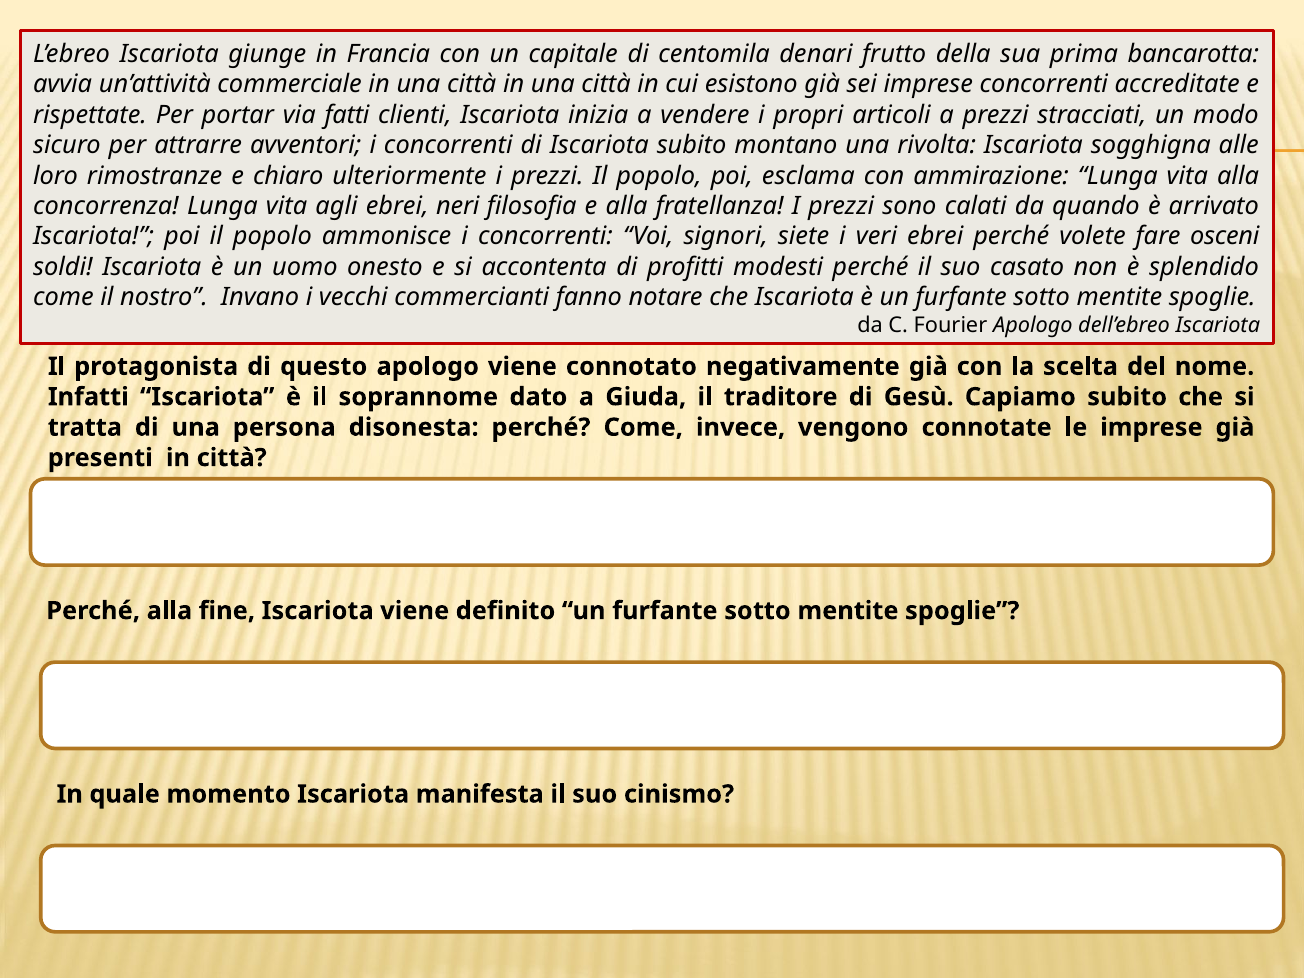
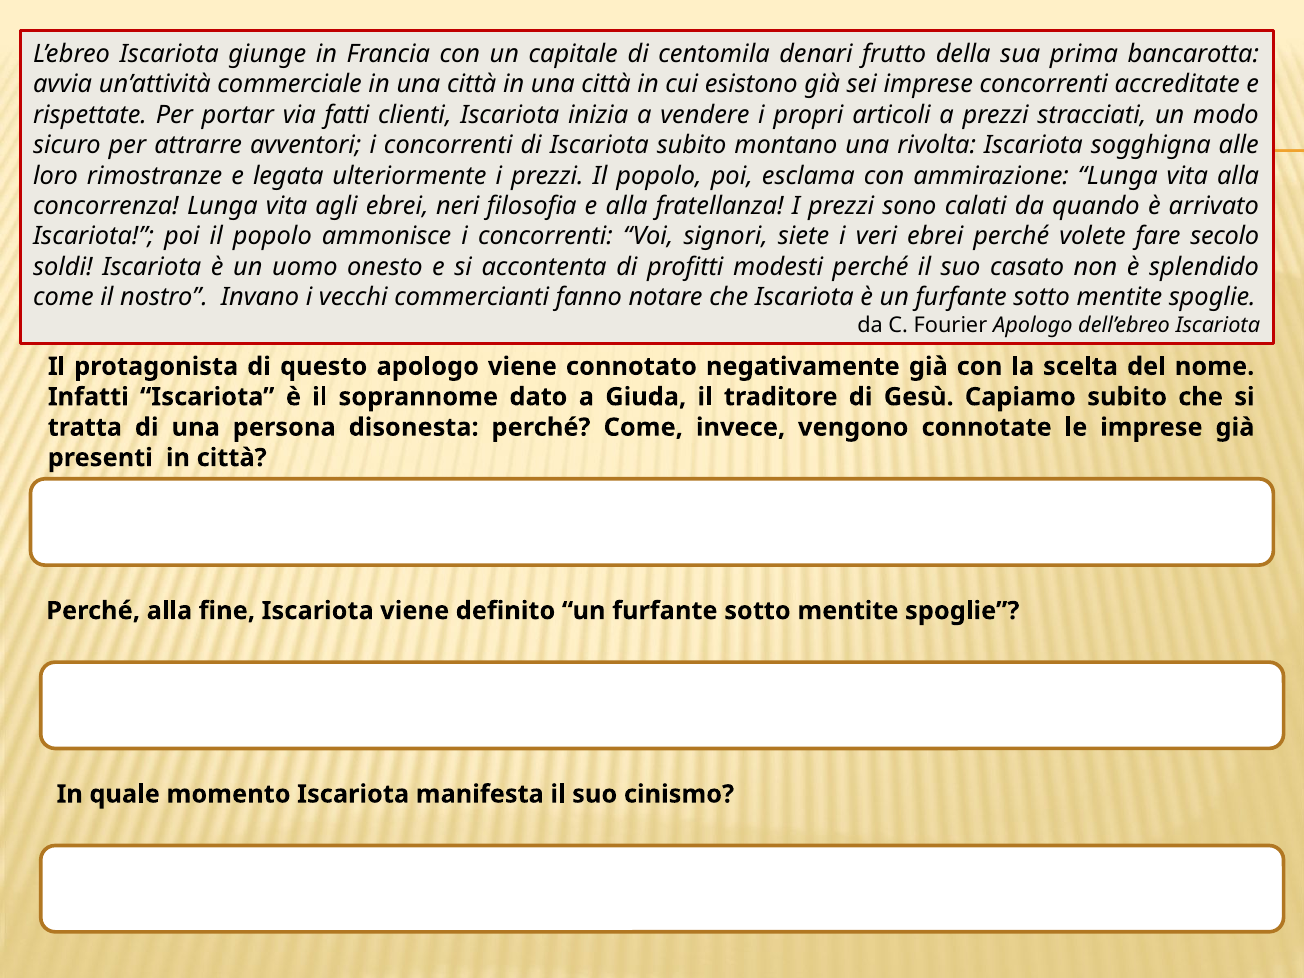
chiaro: chiaro -> legata (288, 176)
osceni: osceni -> secolo (1225, 237)
